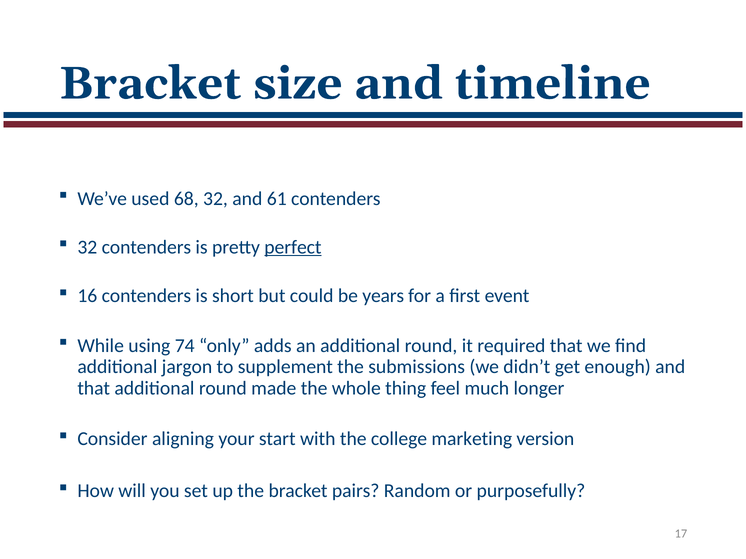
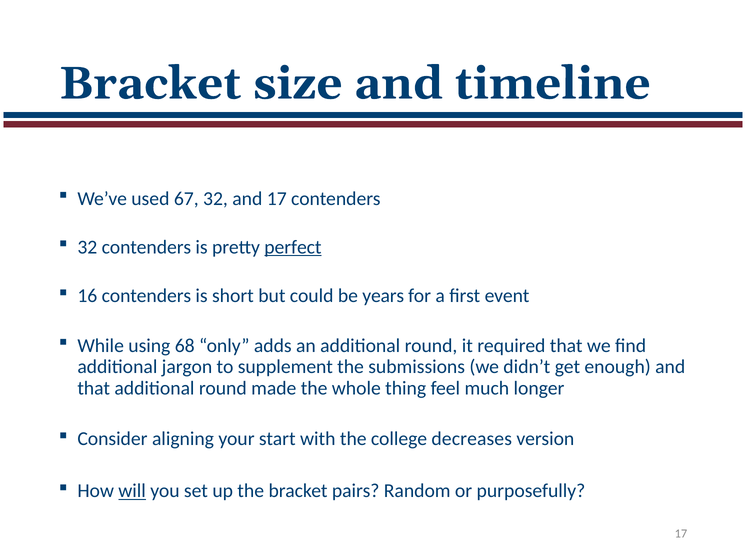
68: 68 -> 67 (186, 199)
and 61: 61 -> 17 (277, 199)
74: 74 -> 68 (185, 346)
marketing: marketing -> decreases (472, 439)
will underline: none -> present (132, 491)
